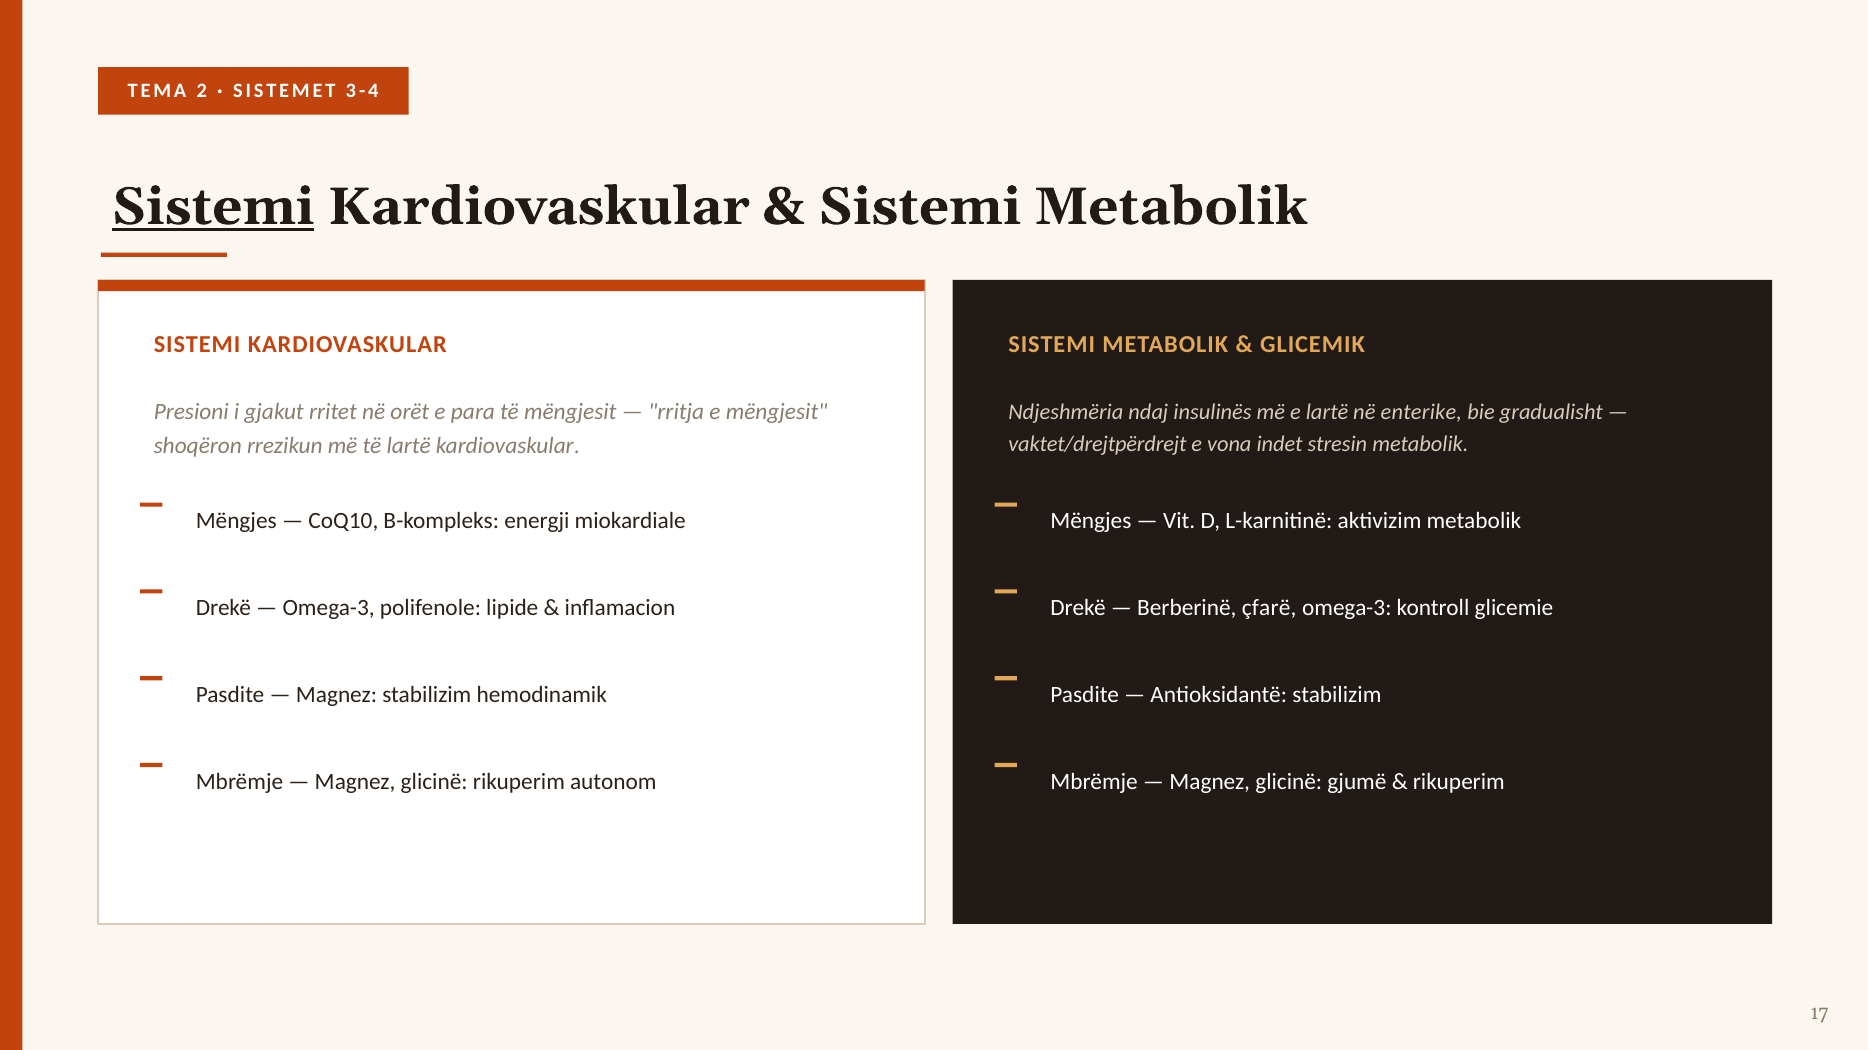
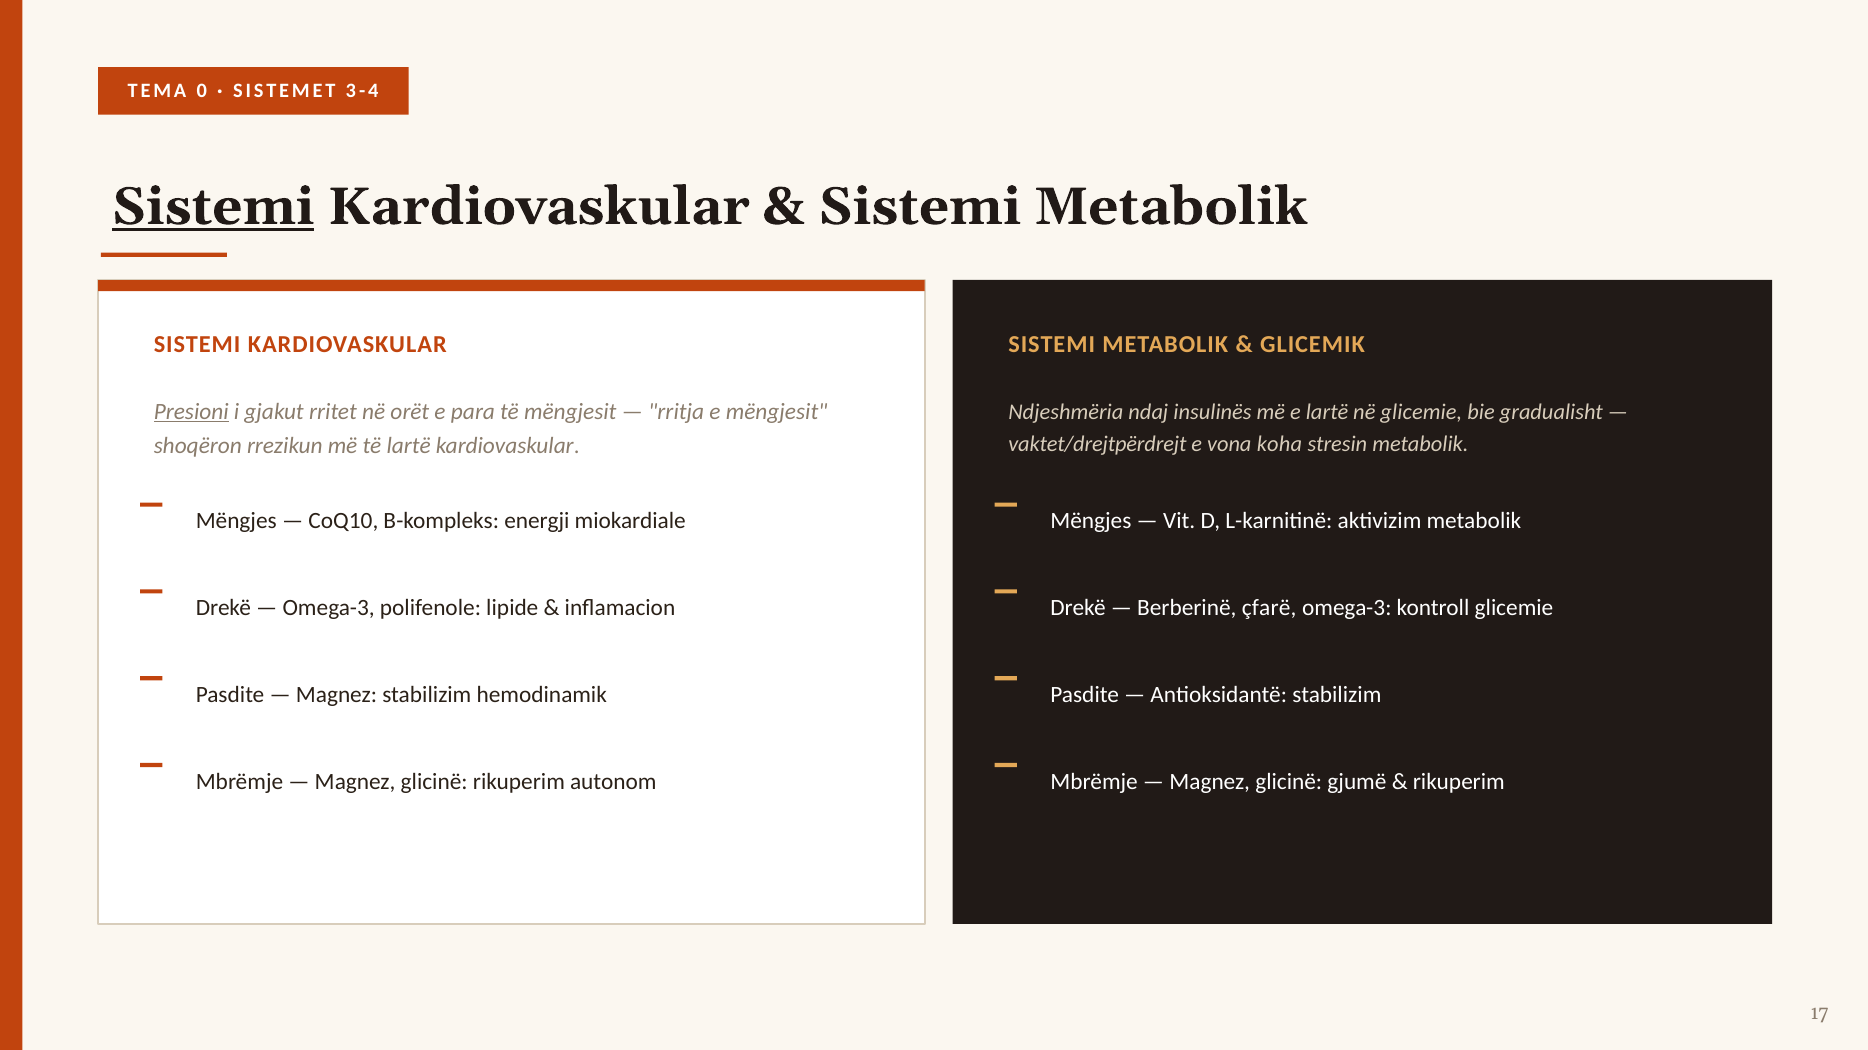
2: 2 -> 0 (202, 91)
Presioni underline: none -> present (191, 412)
në enterike: enterike -> glicemie (1421, 413)
indet: indet -> koha (1279, 445)
